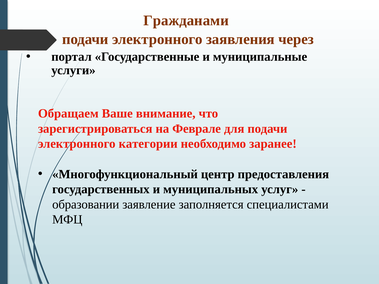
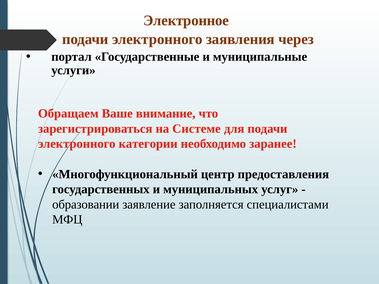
Гражданами: Гражданами -> Электронное (186, 21)
Феврале: Феврале -> Системе (197, 129)
